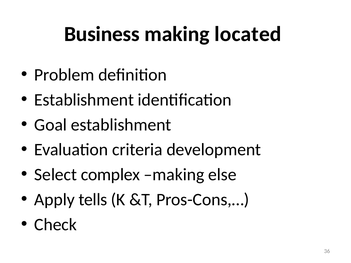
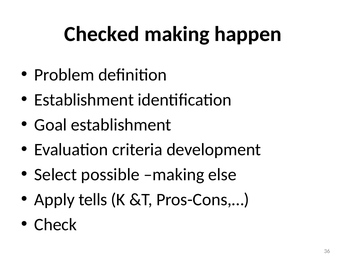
Business: Business -> Checked (102, 34)
located: located -> happen (248, 34)
complex: complex -> possible (110, 175)
